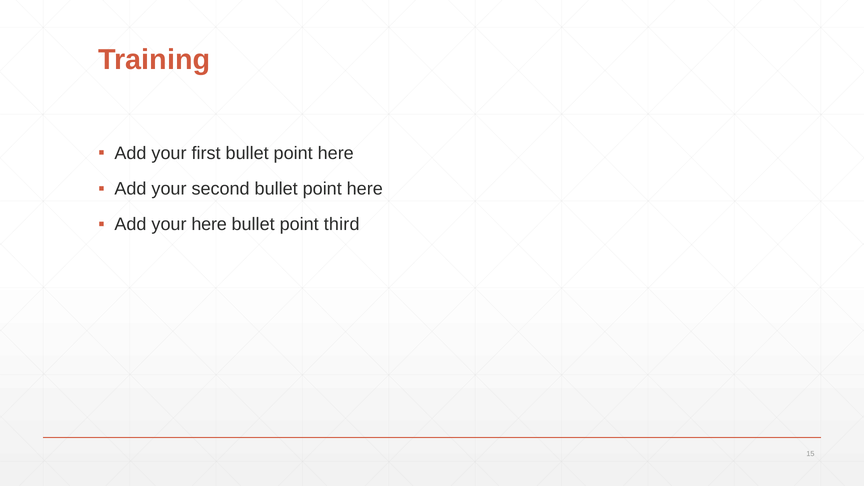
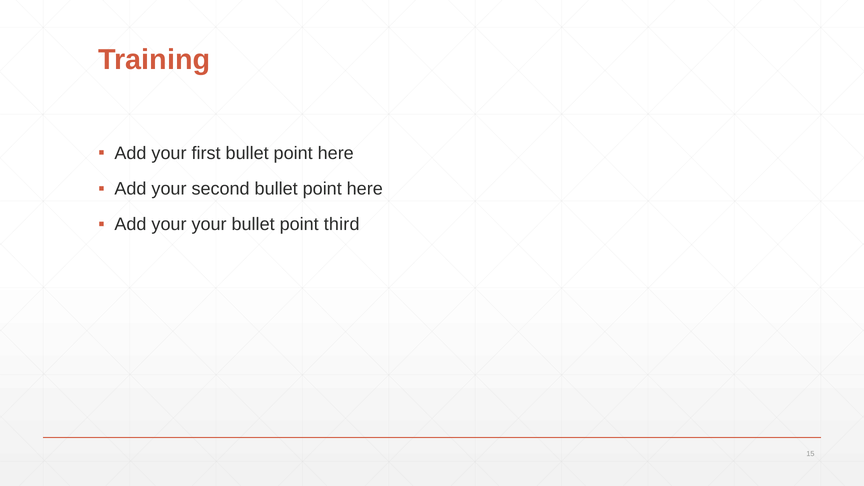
your here: here -> your (209, 225)
